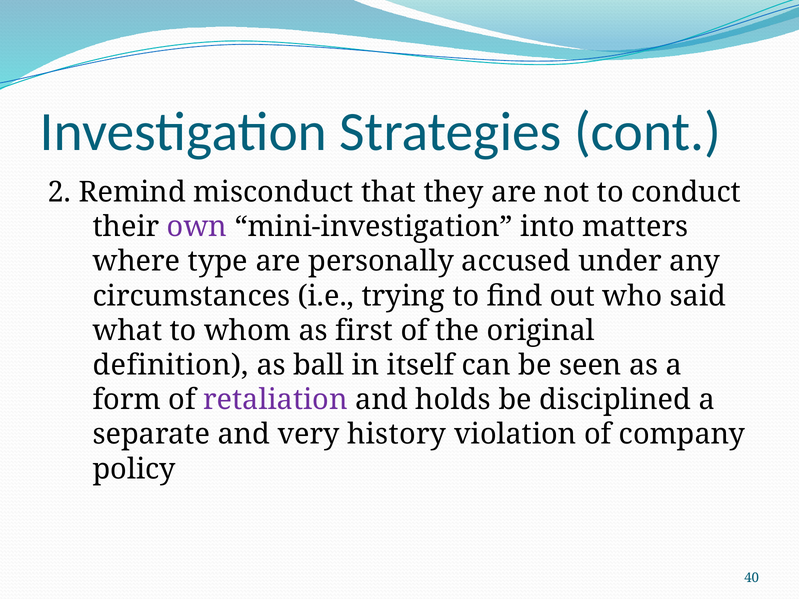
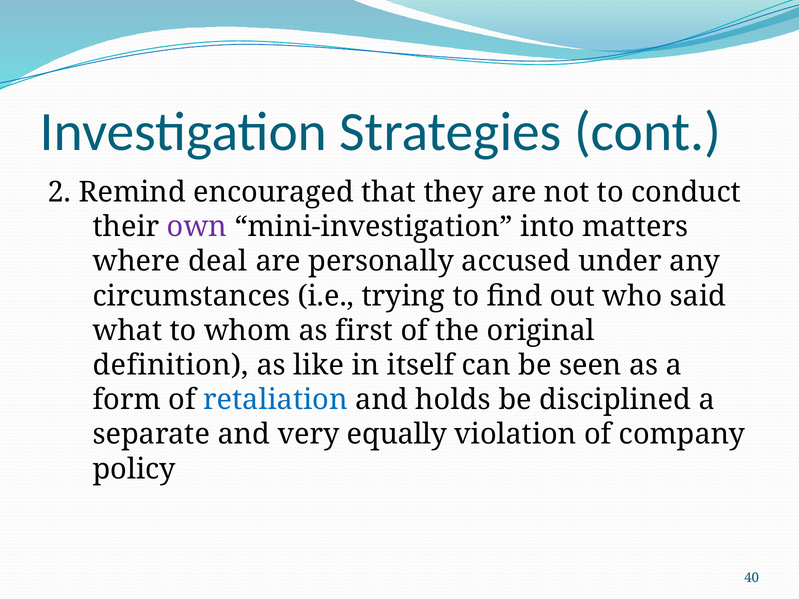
misconduct: misconduct -> encouraged (274, 192)
type: type -> deal (218, 262)
ball: ball -> like (319, 365)
retaliation colour: purple -> blue (275, 400)
history: history -> equally (397, 435)
